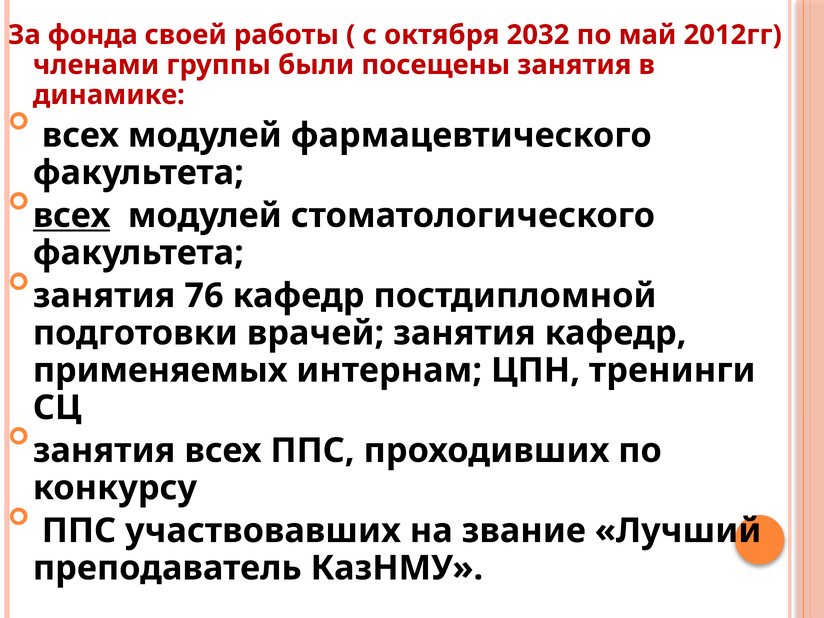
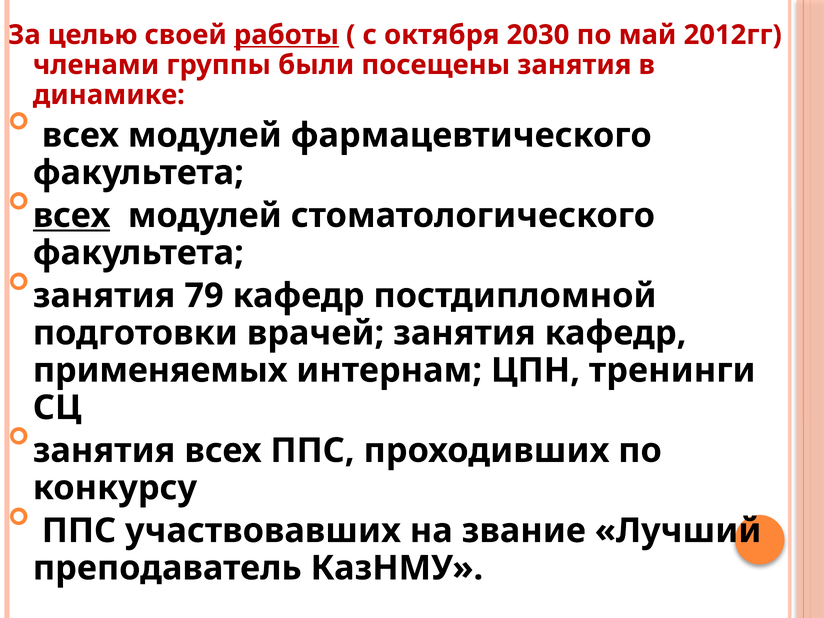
фонда: фонда -> целью (93, 35)
работы underline: none -> present (286, 35)
2032: 2032 -> 2030 (538, 35)
76: 76 -> 79 (204, 296)
